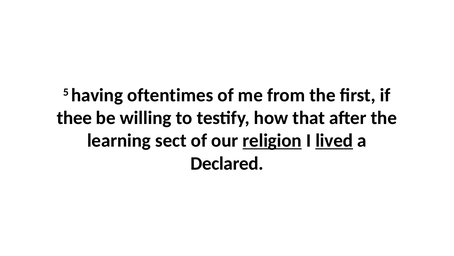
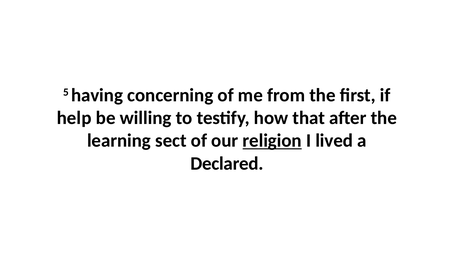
oftentimes: oftentimes -> concerning (170, 95)
thee: thee -> help (74, 118)
lived underline: present -> none (334, 140)
